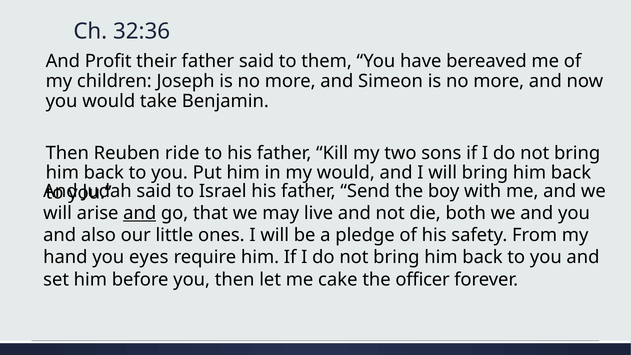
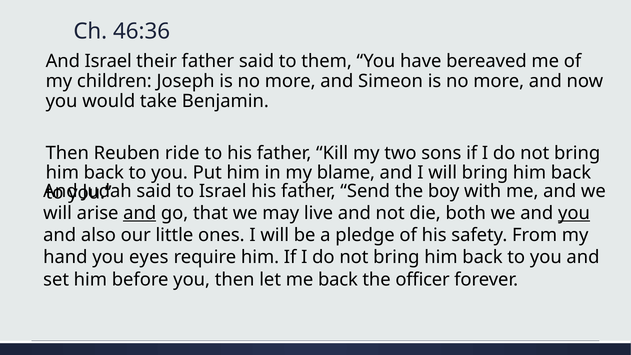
32:36: 32:36 -> 46:36 (142, 31)
And Profit: Profit -> Israel (108, 61)
my would: would -> blame (346, 173)
you underline: none -> present (574, 213)
me cake: cake -> back (338, 279)
